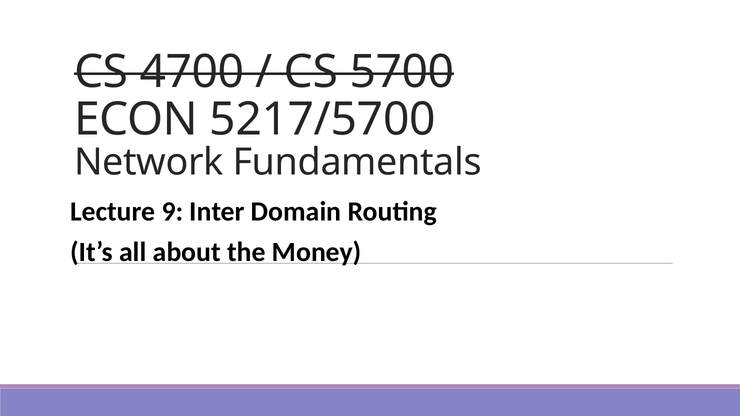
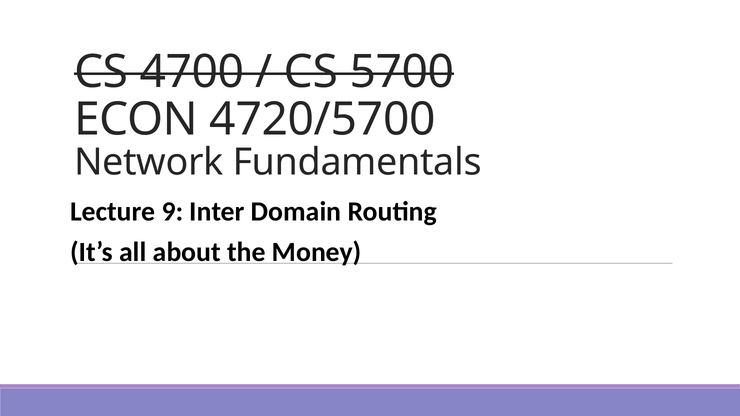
5217/5700: 5217/5700 -> 4720/5700 (323, 119)
